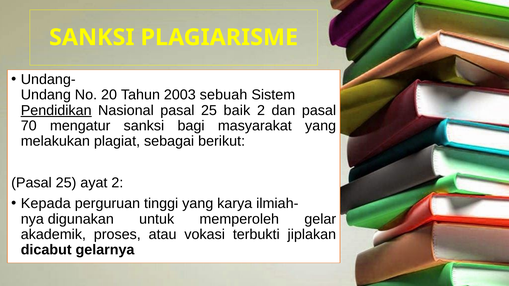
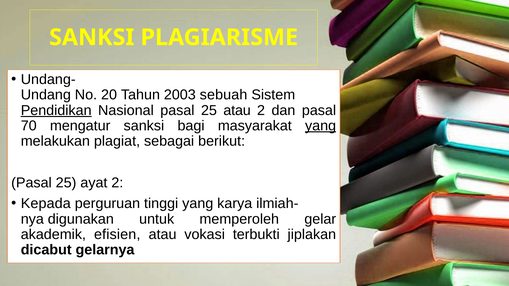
25 baik: baik -> atau (237, 110)
yang underline: none -> present (321, 126)
proses: proses -> efisien (117, 235)
